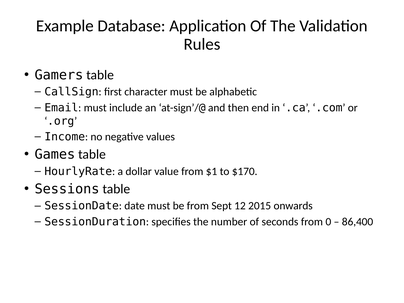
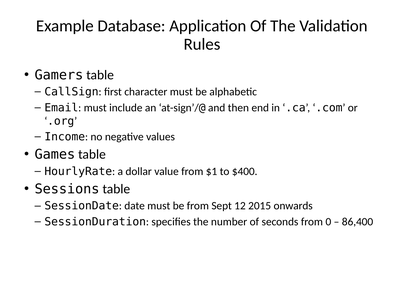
$170: $170 -> $400 (245, 171)
